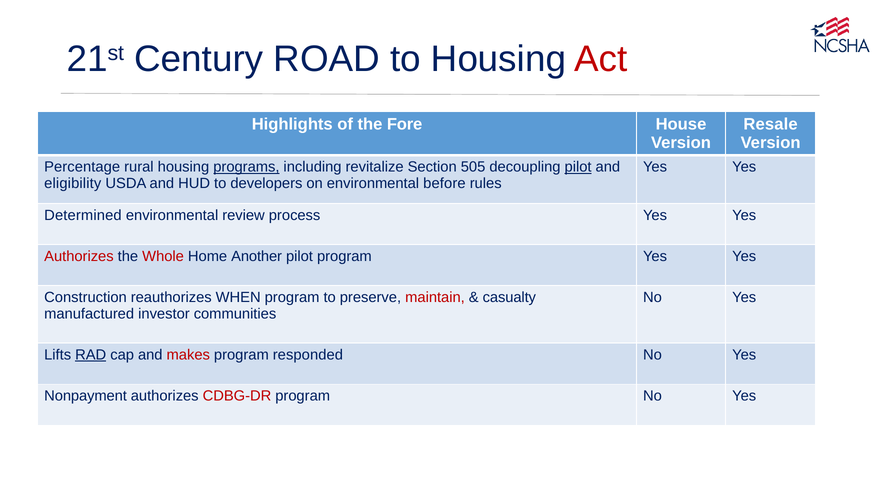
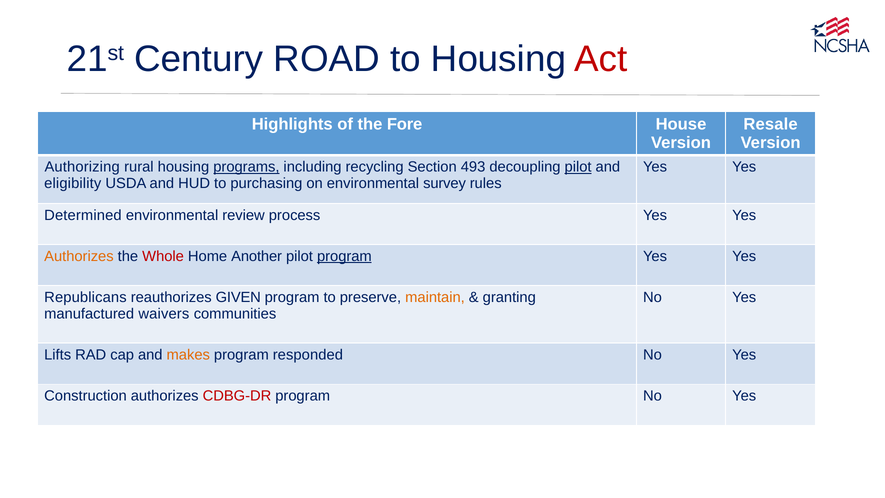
Percentage: Percentage -> Authorizing (82, 167)
revitalize: revitalize -> recycling (375, 167)
505: 505 -> 493 (473, 167)
developers: developers -> purchasing (266, 183)
before: before -> survey (445, 183)
Authorizes colour: red -> orange (79, 256)
program underline: none -> present (344, 256)
Construction: Construction -> Republicans (85, 297)
WHEN: WHEN -> GIVEN (238, 297)
maintain colour: red -> orange (435, 297)
casualty: casualty -> granting (509, 297)
investor: investor -> waivers (164, 314)
RAD underline: present -> none (91, 355)
makes colour: red -> orange (188, 355)
Nonpayment: Nonpayment -> Construction (86, 396)
